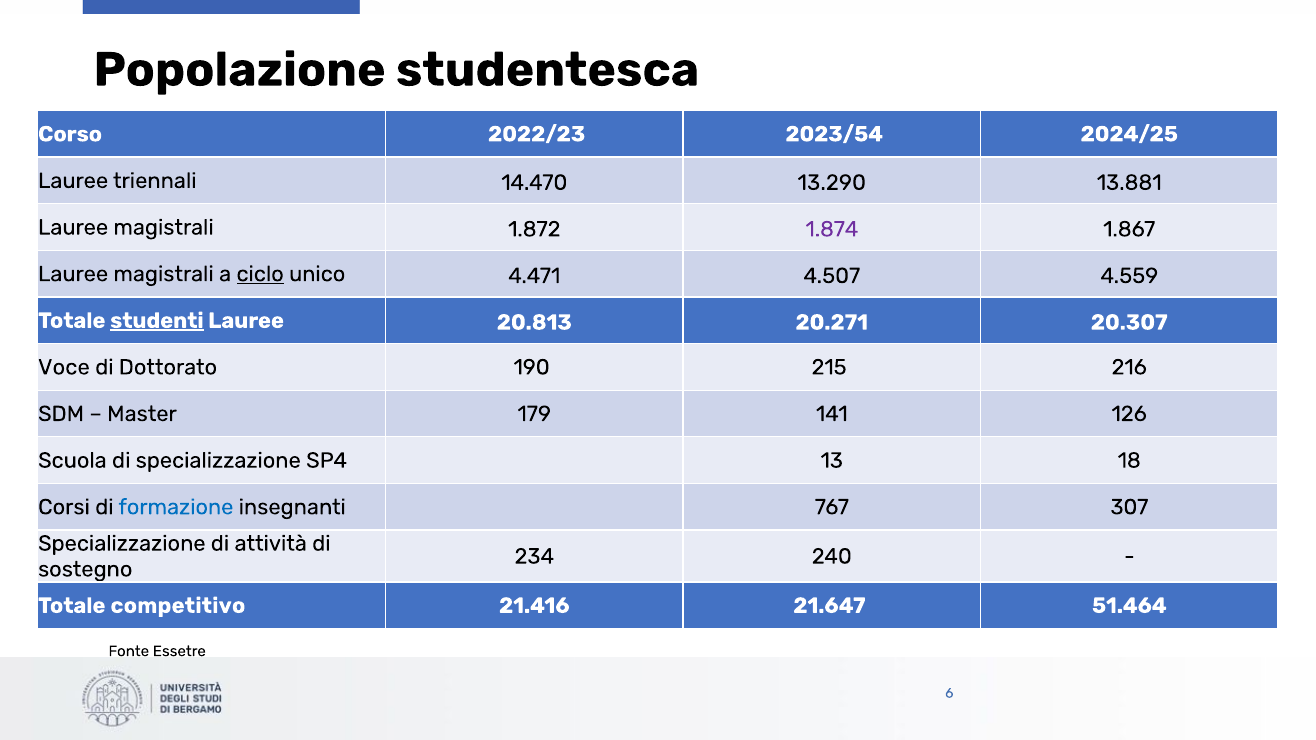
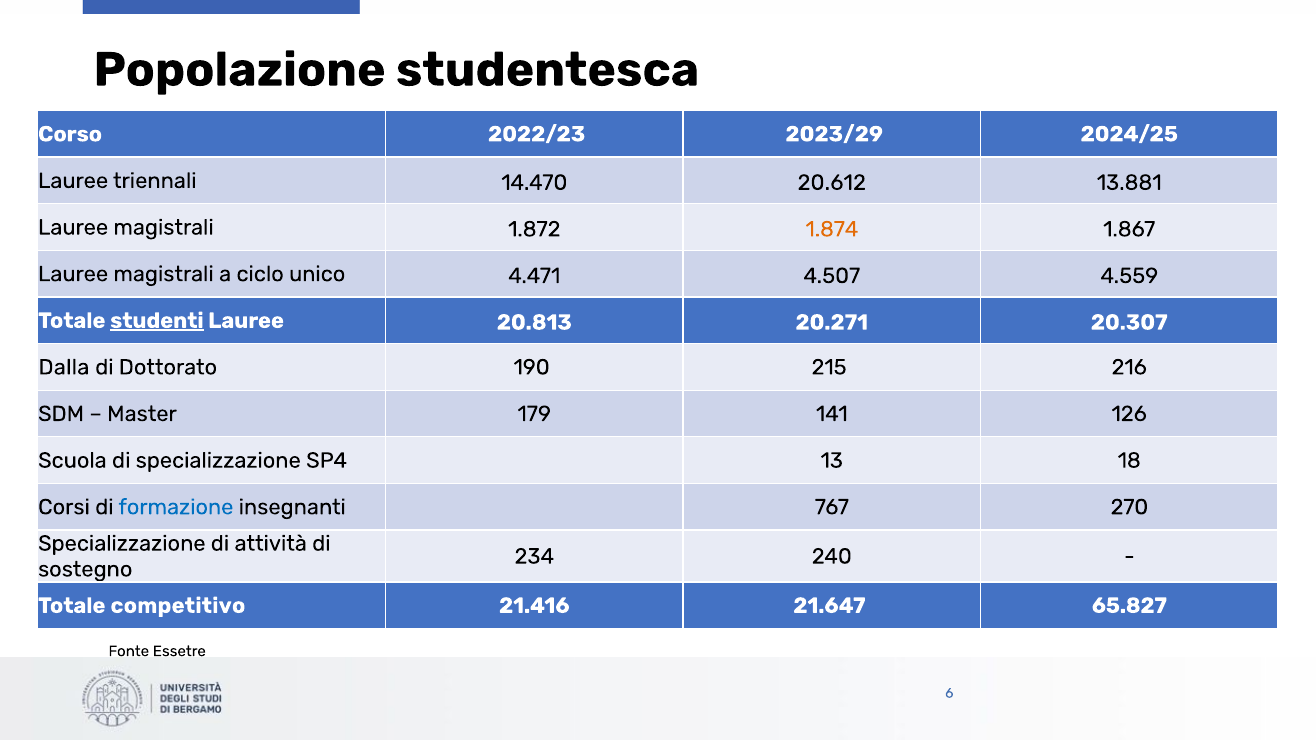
2023/54: 2023/54 -> 2023/29 (834, 134)
13.290: 13.290 -> 20.612 (832, 183)
1.874 colour: purple -> orange (832, 229)
ciclo underline: present -> none (260, 274)
Voce: Voce -> Dalla (64, 367)
307: 307 -> 270 (1129, 507)
51.464: 51.464 -> 65.827 (1129, 606)
